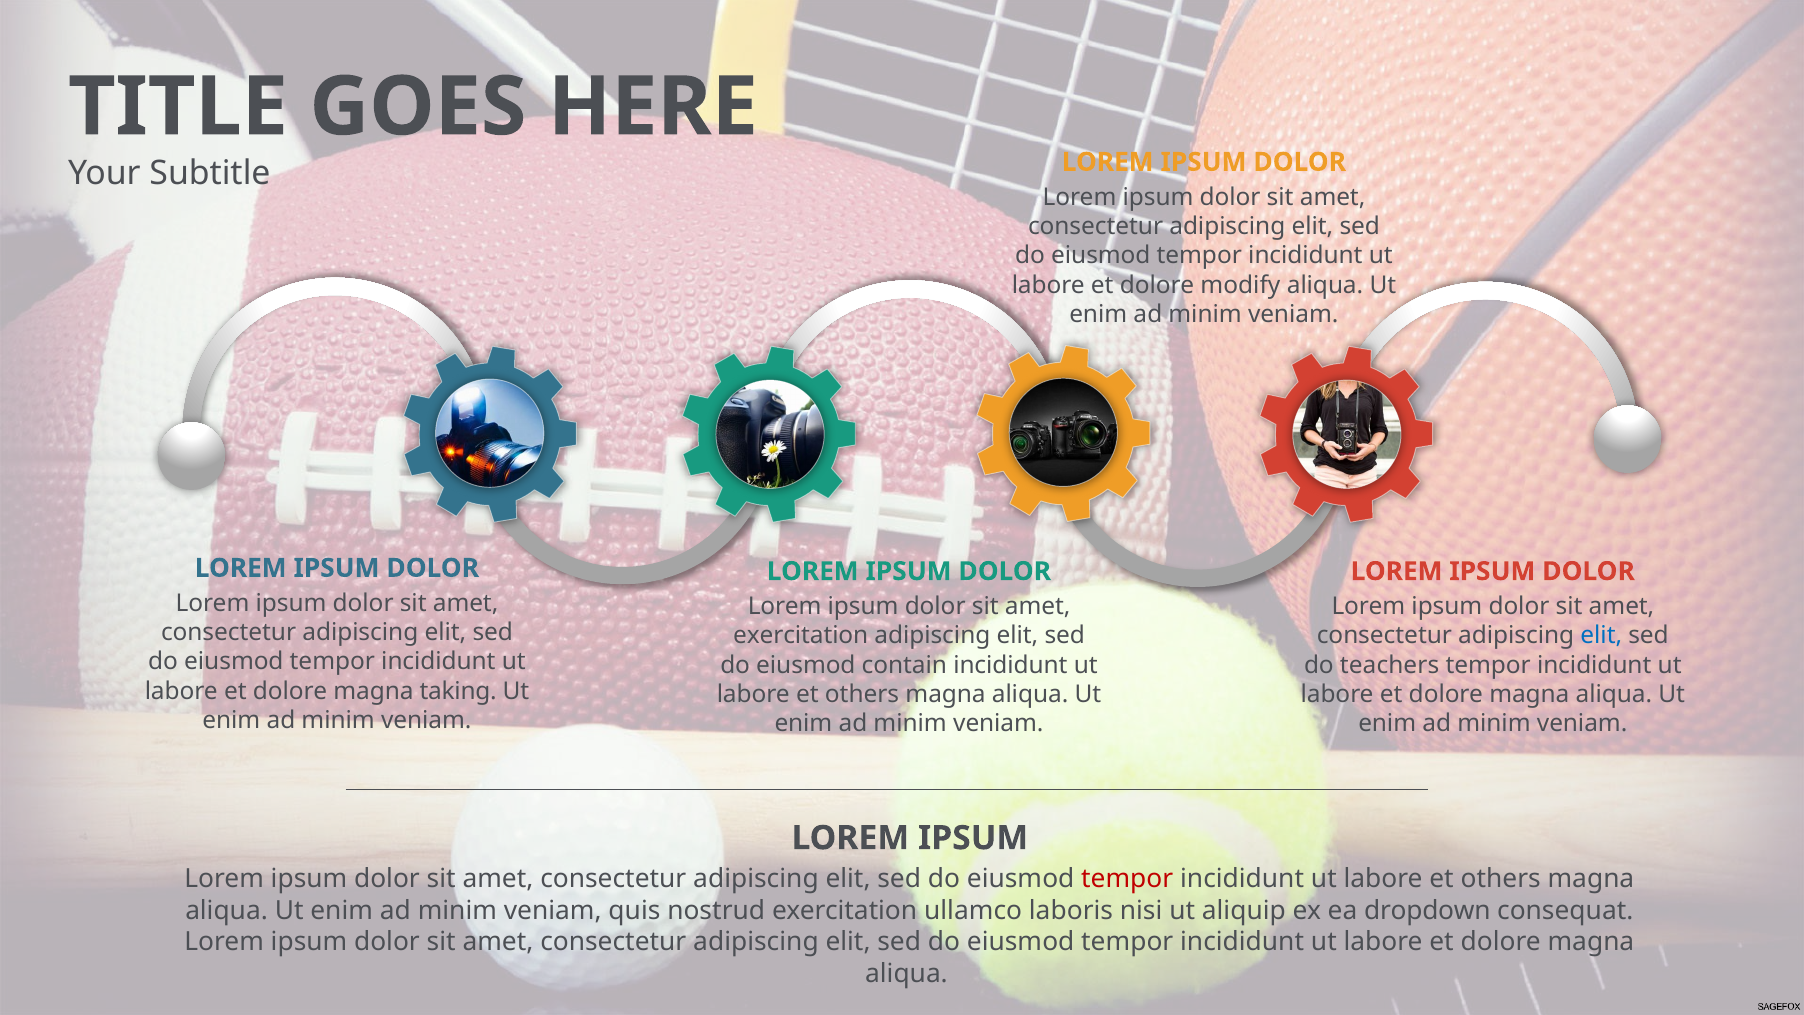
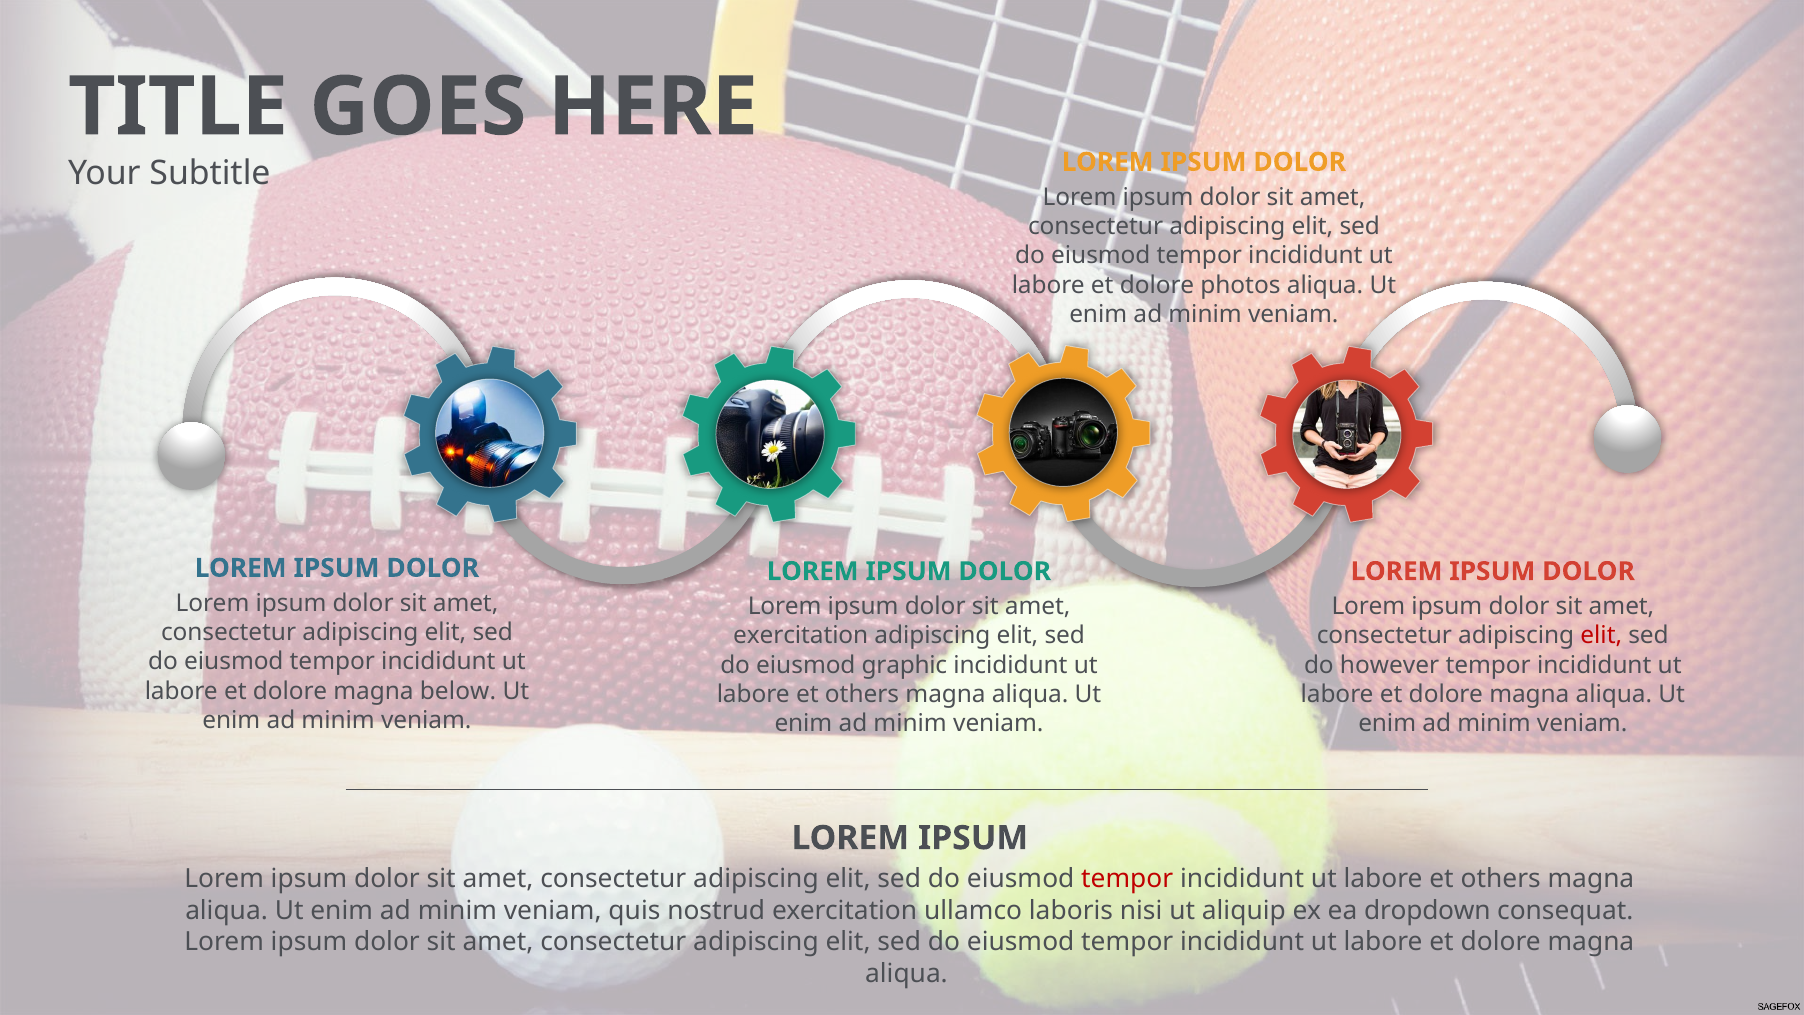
modify: modify -> photos (1240, 285)
elit colour: blue -> red (1601, 635)
contain: contain -> graphic (904, 665)
teachers: teachers -> however (1390, 665)
taking: taking -> below (458, 691)
